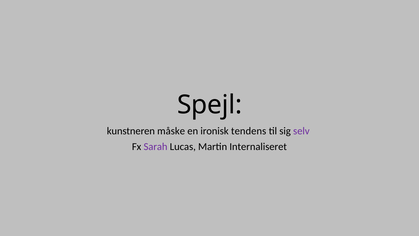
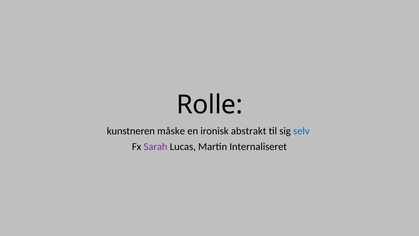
Spejl: Spejl -> Rolle (210, 105)
tendens: tendens -> abstrakt (249, 131)
selv colour: purple -> blue (301, 131)
